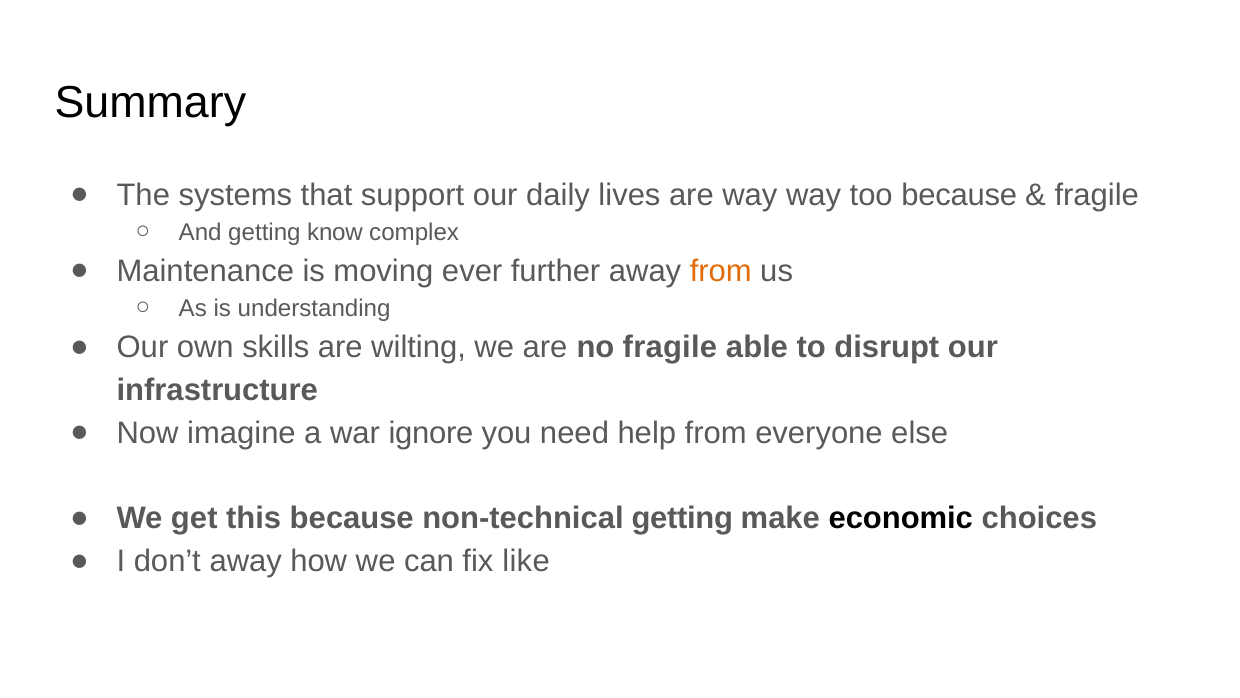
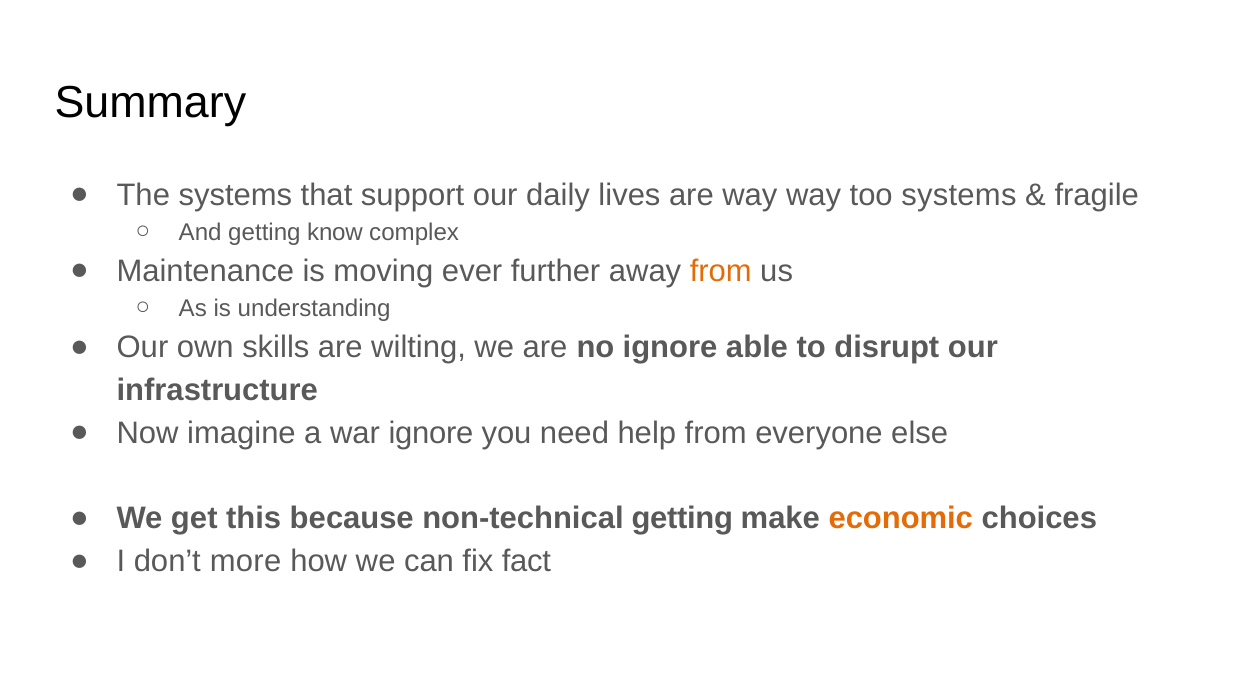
too because: because -> systems (959, 195)
no fragile: fragile -> ignore (670, 347)
economic colour: black -> orange (901, 518)
don’t away: away -> more (246, 561)
like: like -> fact (526, 561)
